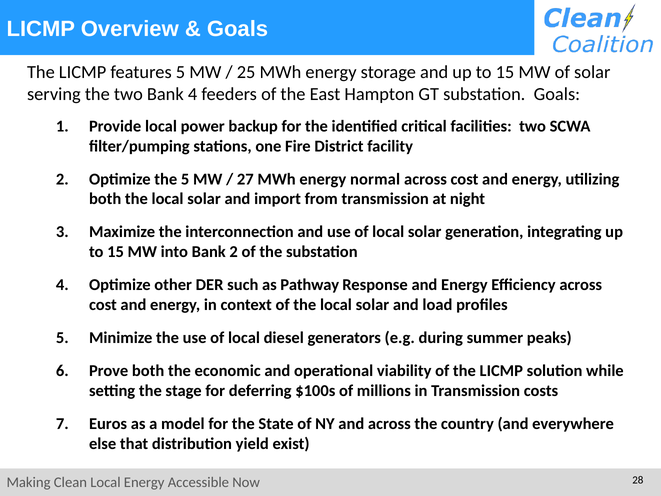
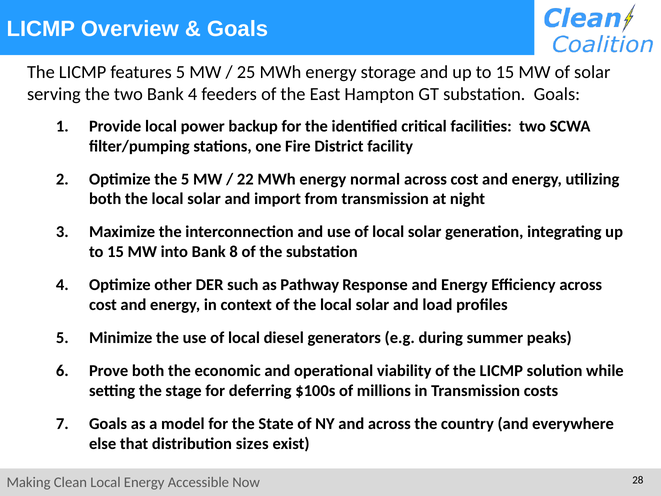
27: 27 -> 22 (245, 179)
Bank 2: 2 -> 8 (234, 252)
Euros: Euros -> Goals (108, 424)
yield: yield -> sizes (252, 443)
